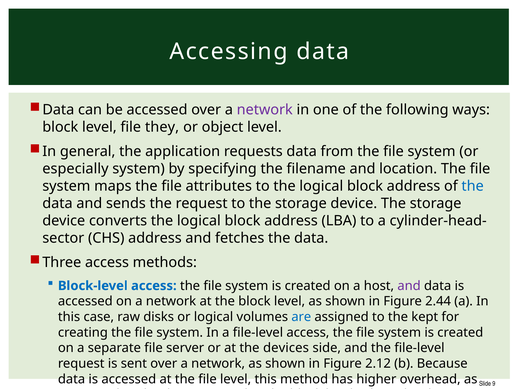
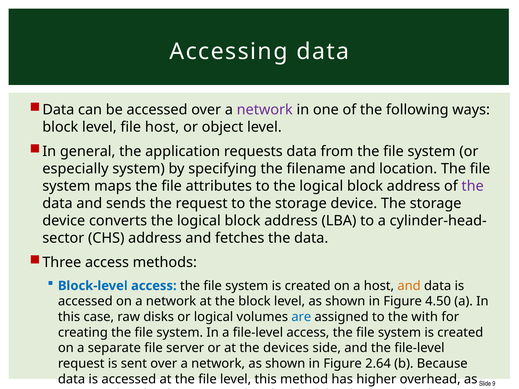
file they: they -> host (162, 127)
the colour: blue -> purple (473, 186)
and colour: purple -> orange (409, 286)
2.44: 2.44 -> 4.50 (438, 302)
kept: kept -> with (425, 317)
2.12: 2.12 -> 2.64 (378, 364)
